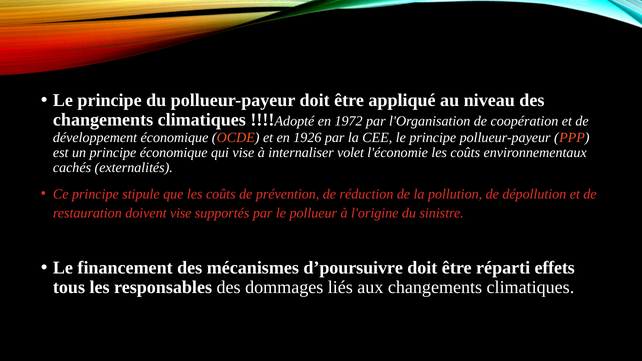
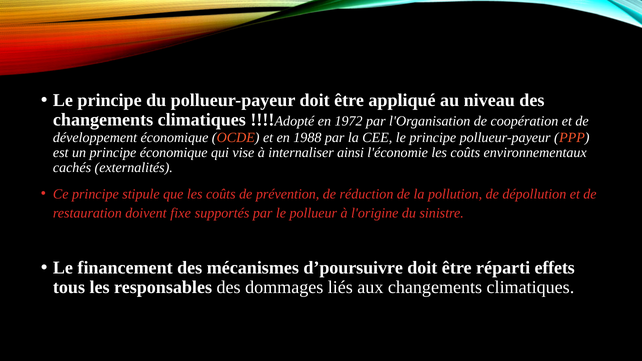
1926: 1926 -> 1988 (307, 137)
volet: volet -> ainsi (351, 153)
doivent vise: vise -> fixe (181, 213)
